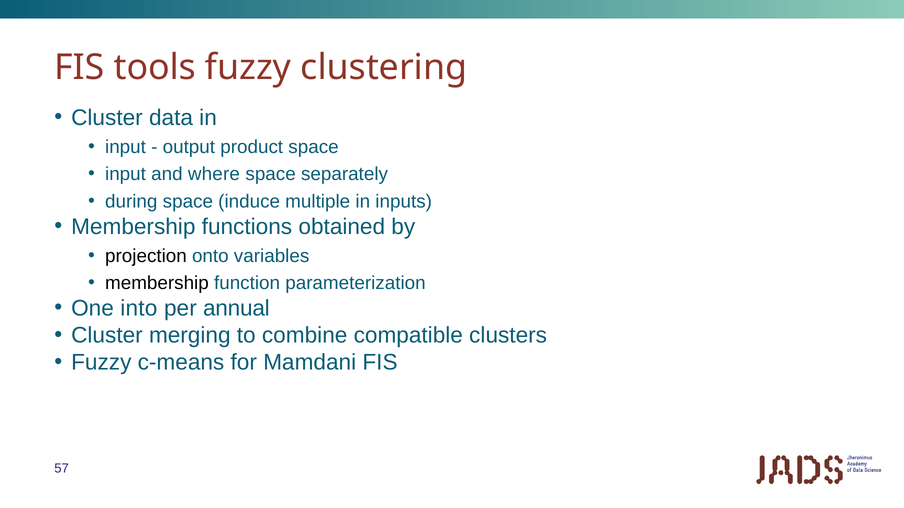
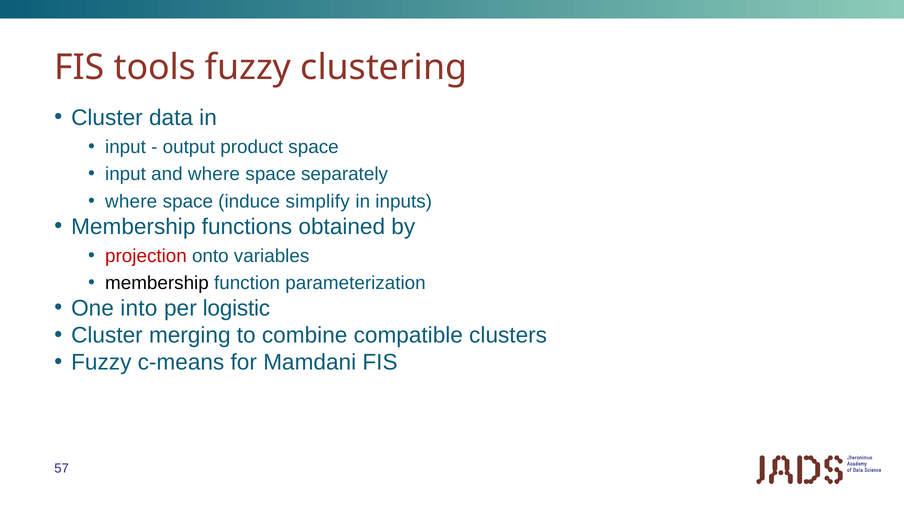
during: during -> where (131, 202)
multiple: multiple -> simplify (318, 202)
projection colour: black -> red (146, 256)
annual: annual -> logistic (236, 309)
